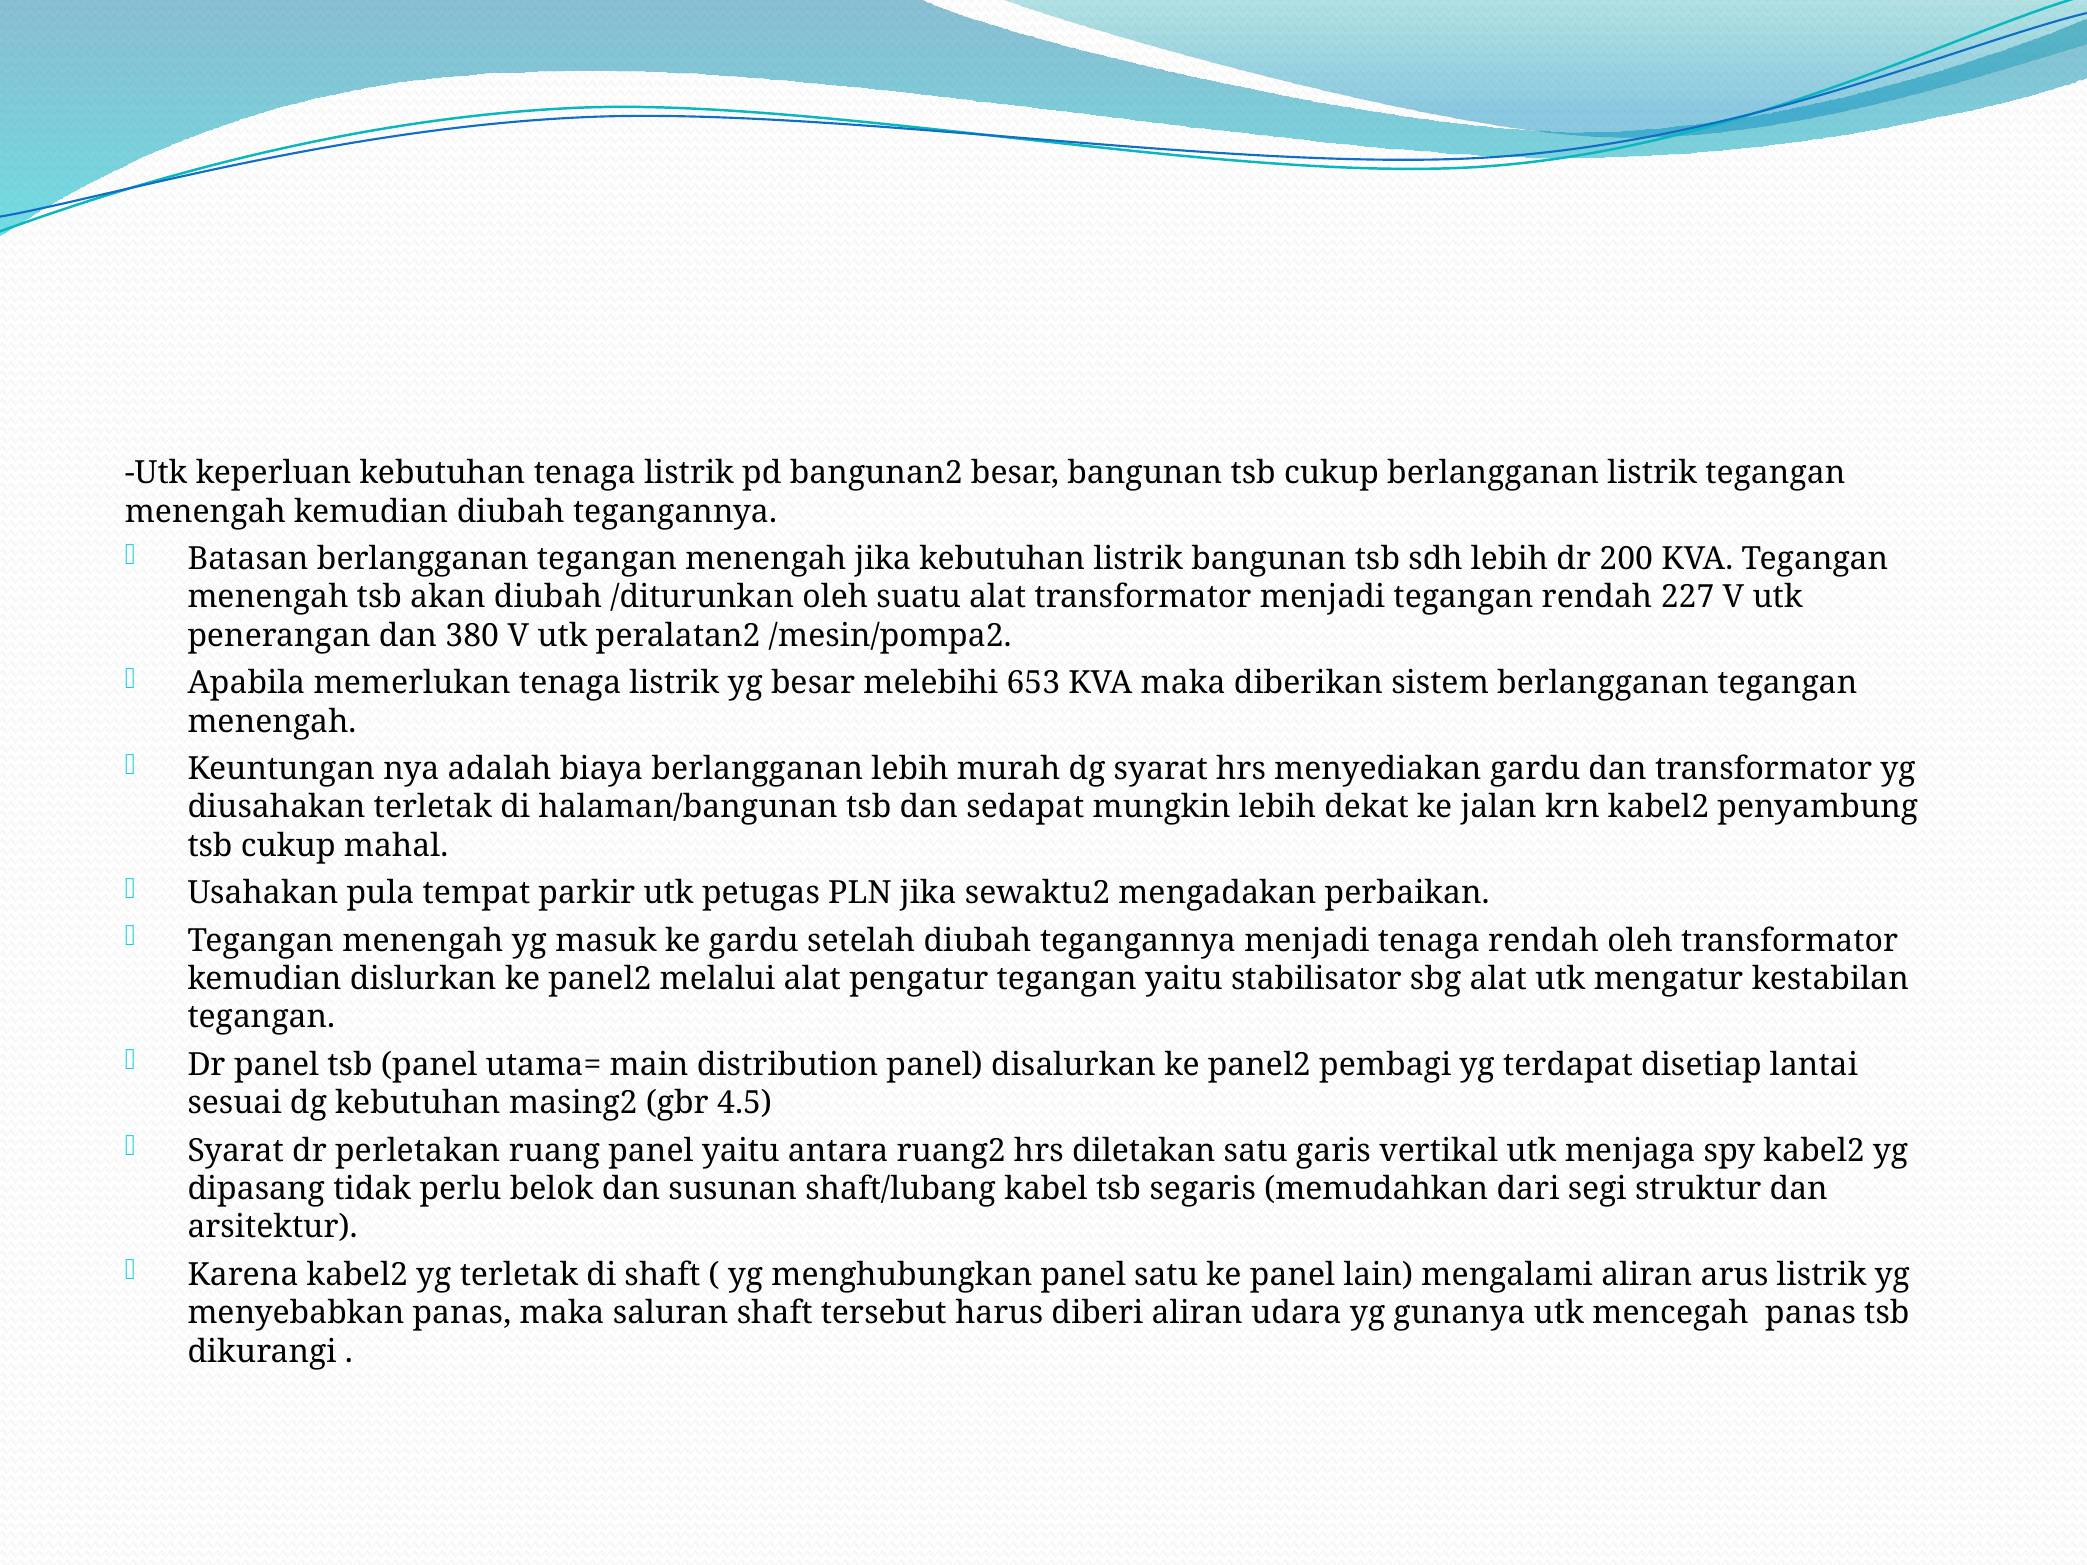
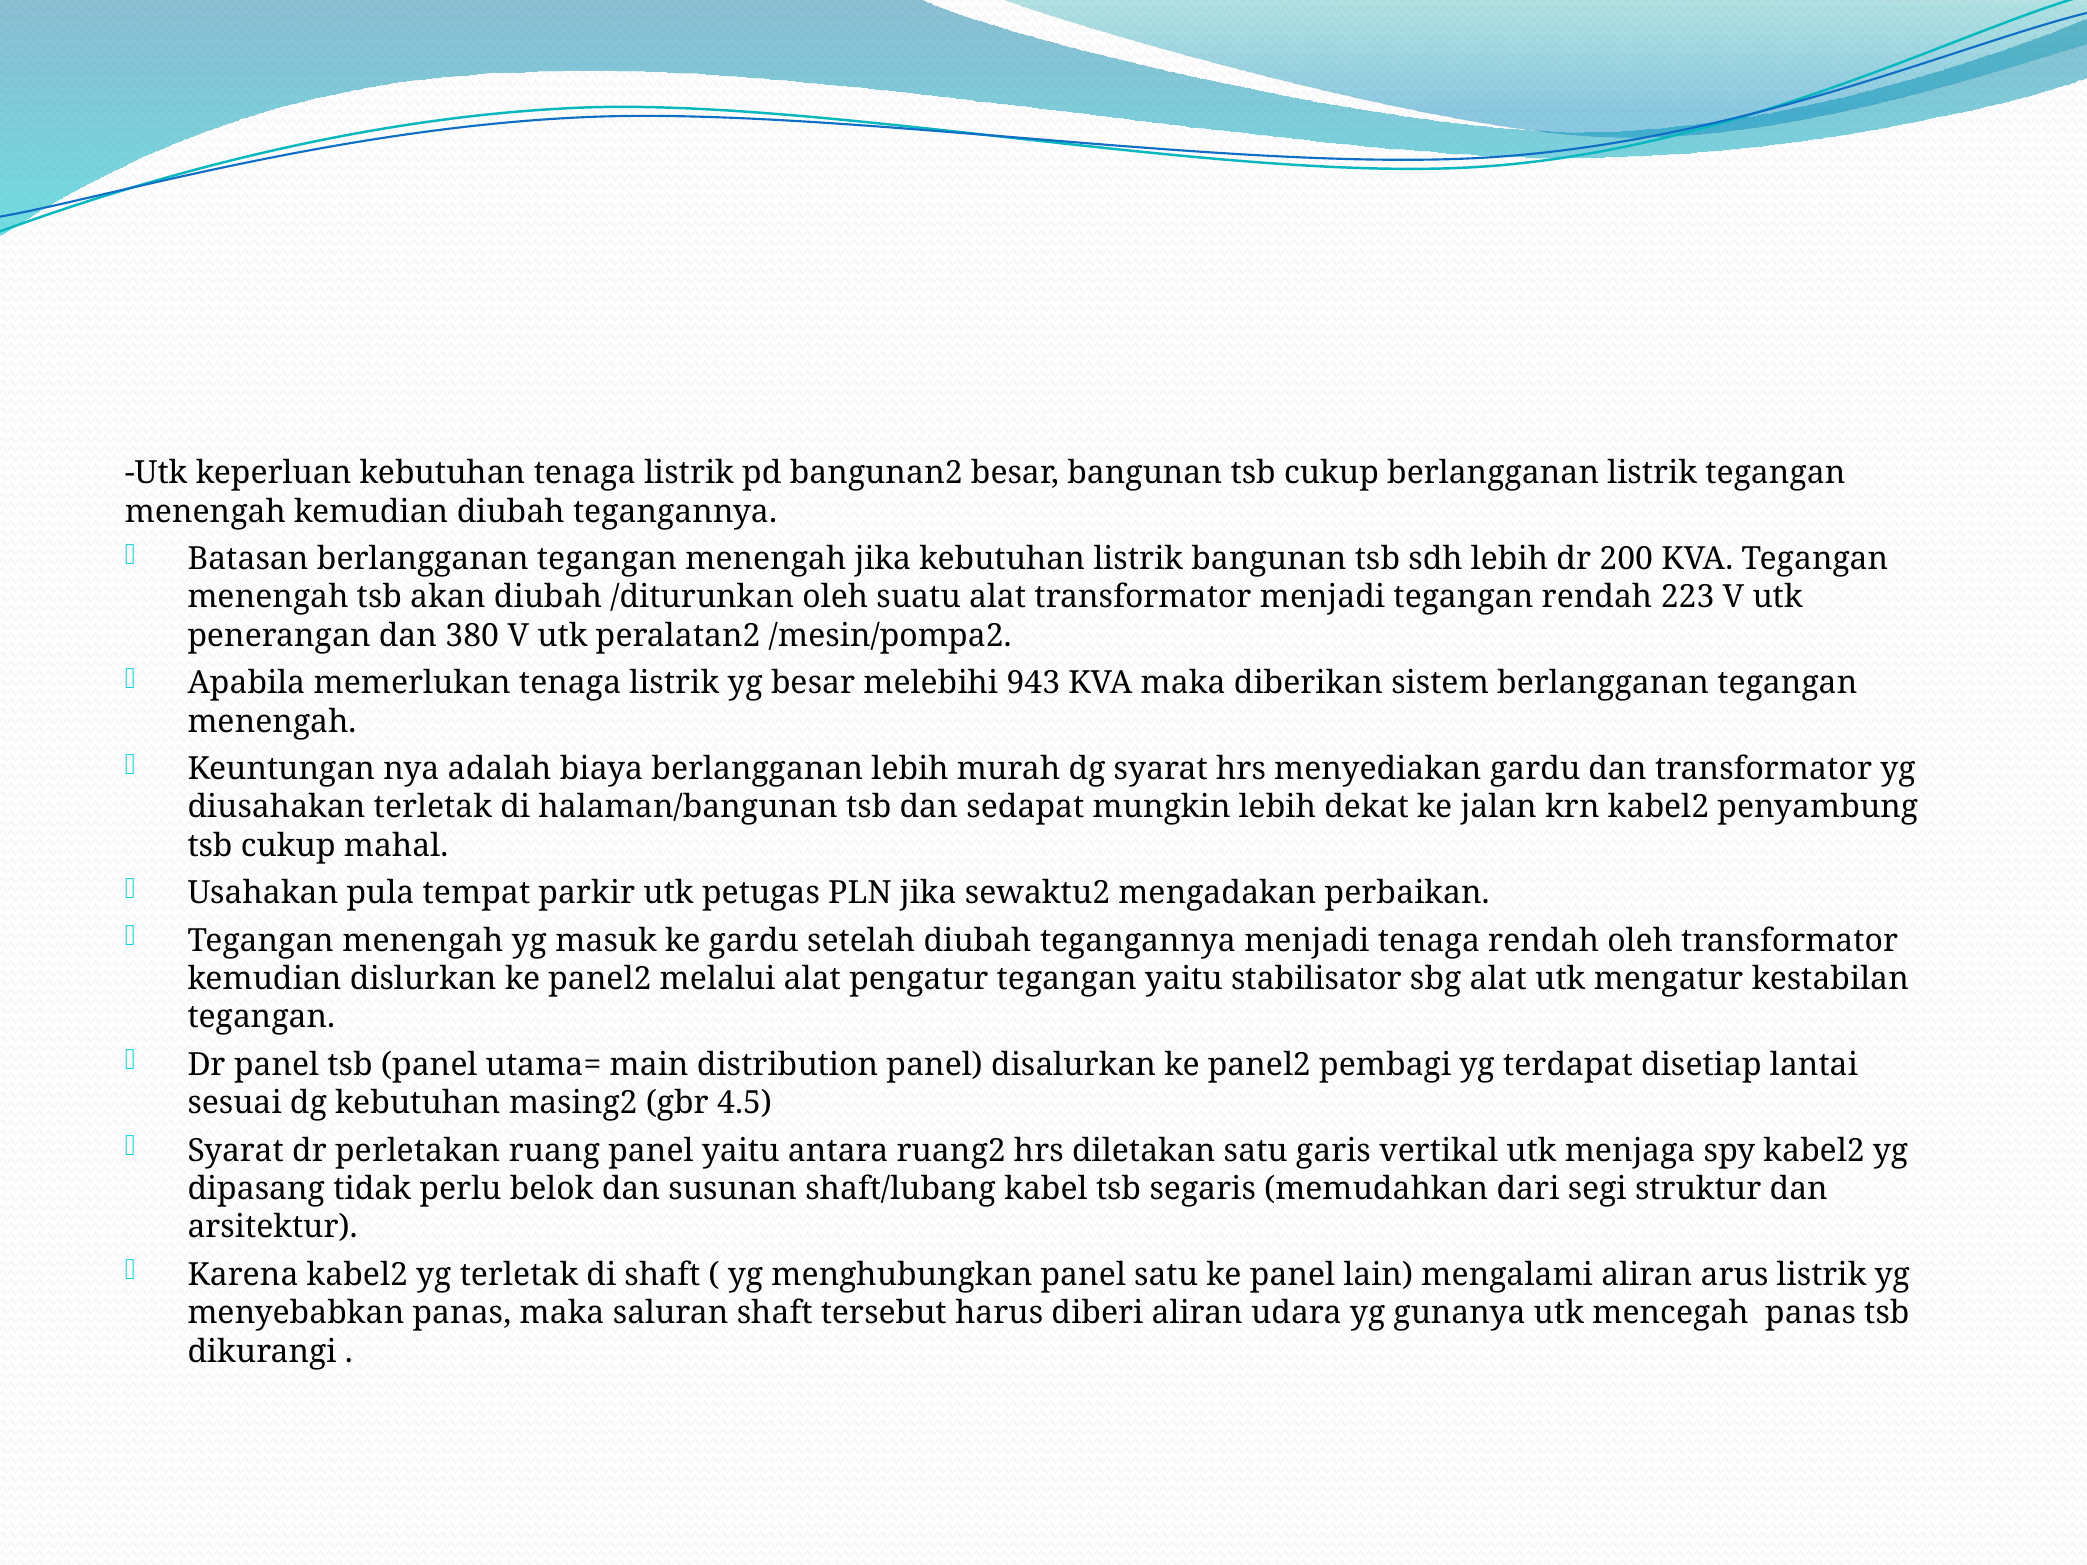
227: 227 -> 223 (1688, 598)
653: 653 -> 943 (1033, 683)
